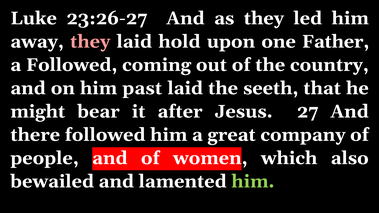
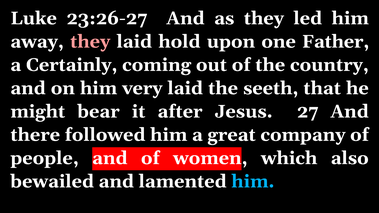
a Followed: Followed -> Certainly (72, 65)
past: past -> very (142, 88)
him colour: light green -> light blue (253, 182)
